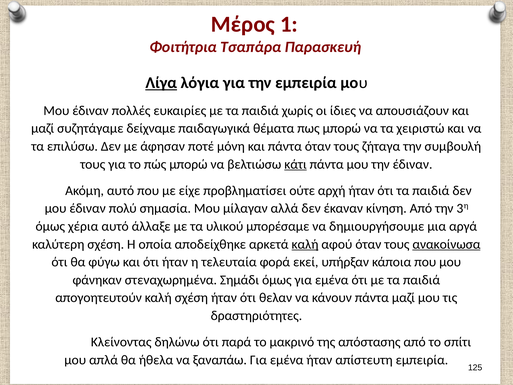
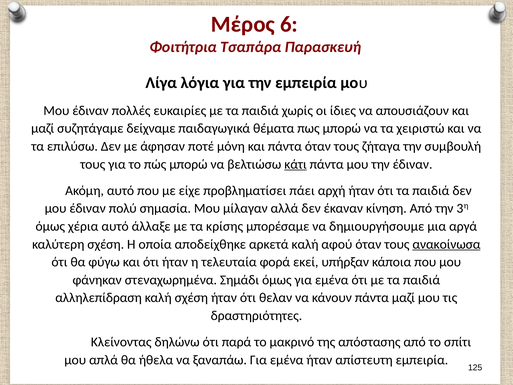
1: 1 -> 6 (289, 24)
Λίγα underline: present -> none (161, 83)
ούτε: ούτε -> πάει (302, 190)
υλικού: υλικού -> κρίσης (225, 226)
καλή underline: present -> none (305, 244)
απογοητευτούν: απογοητευτούν -> αλληλεπίδραση (99, 298)
